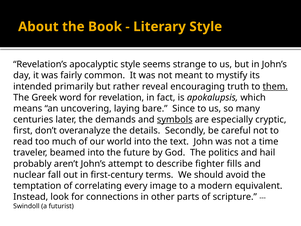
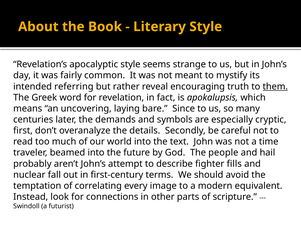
primarily: primarily -> referring (74, 86)
symbols underline: present -> none (175, 119)
politics: politics -> people (223, 153)
